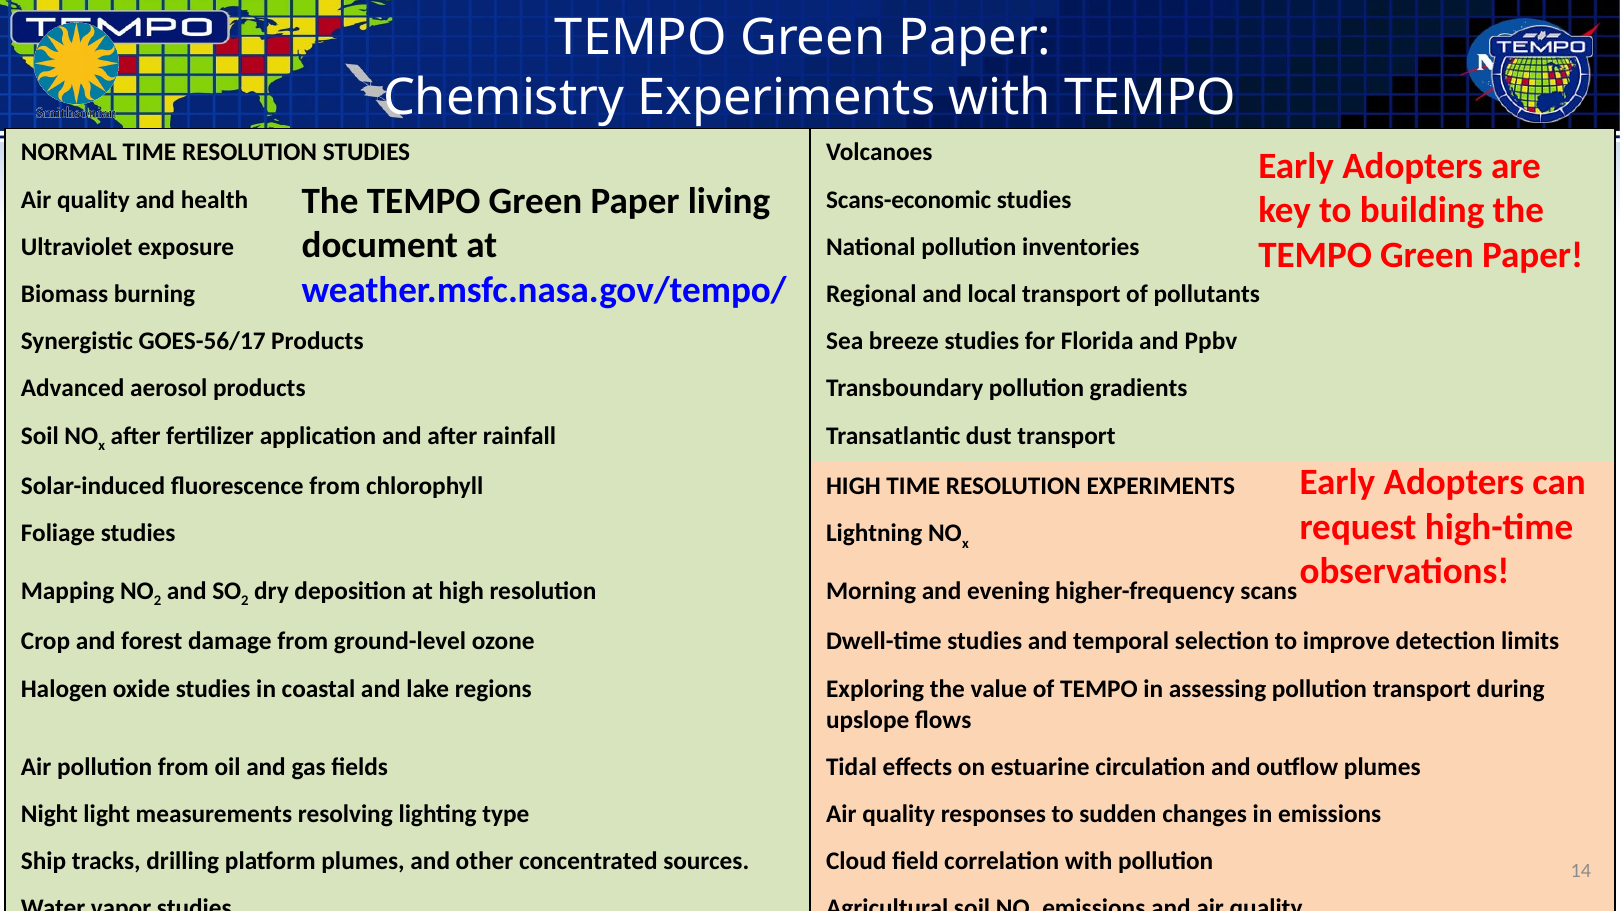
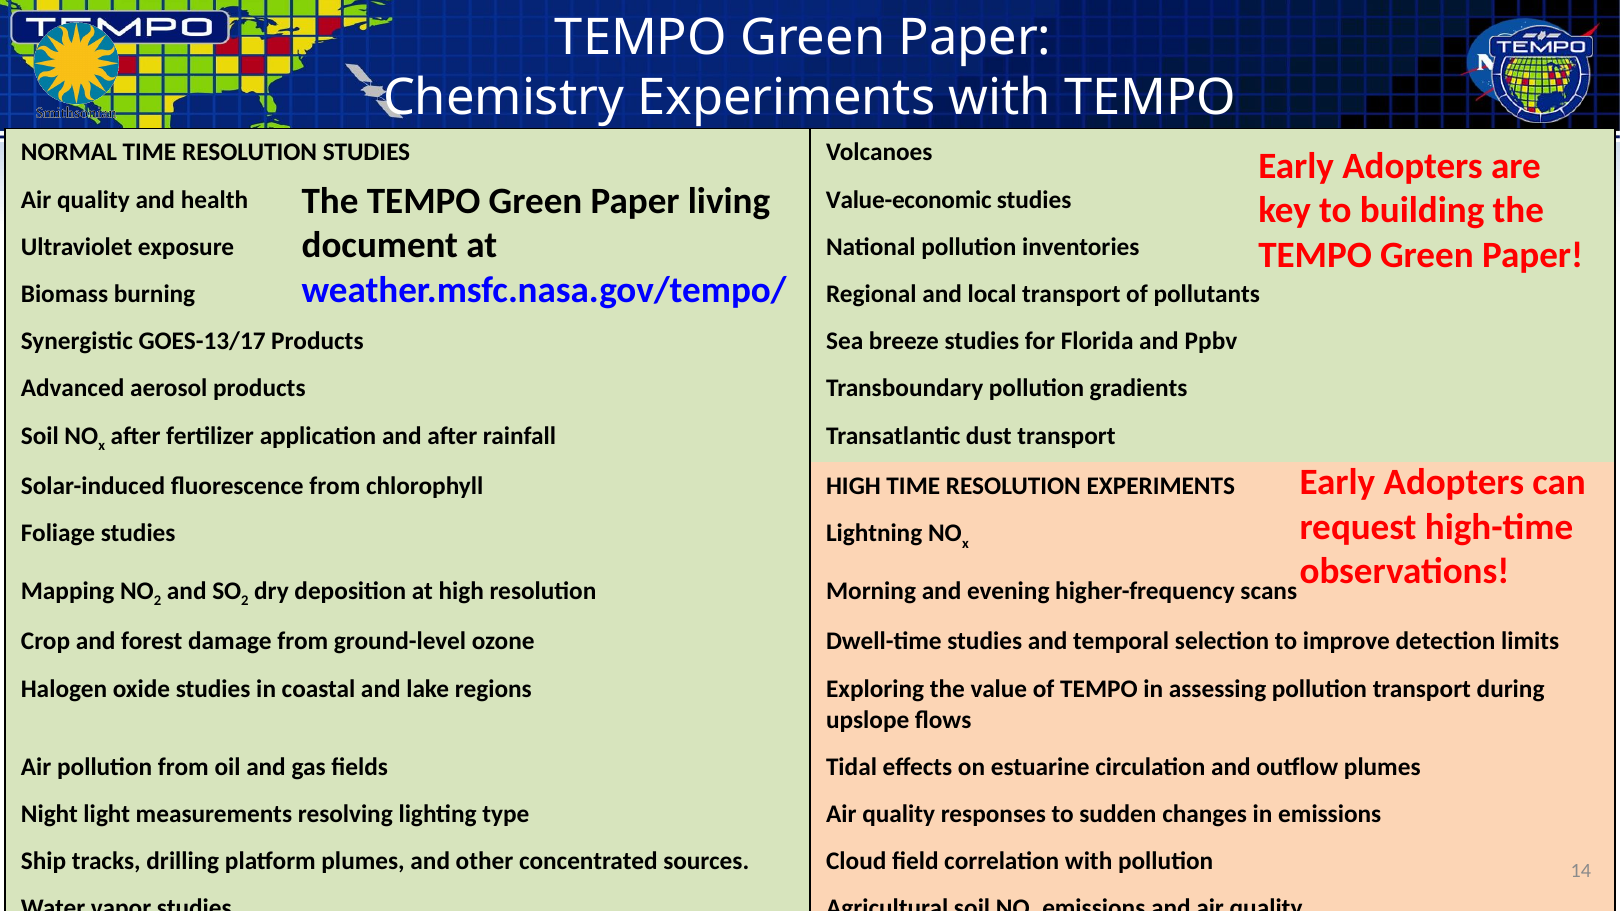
Scans-economic: Scans-economic -> Value-economic (909, 200)
GOES-56/17: GOES-56/17 -> GOES-13/17 (202, 341)
